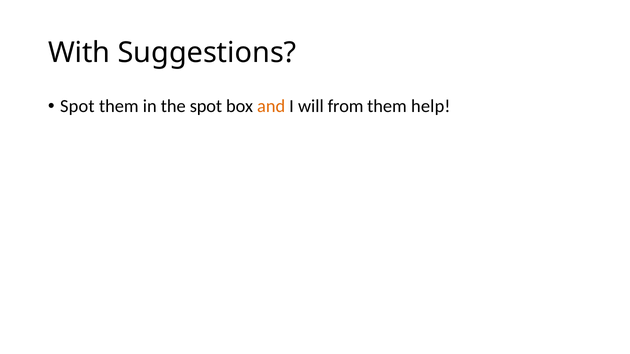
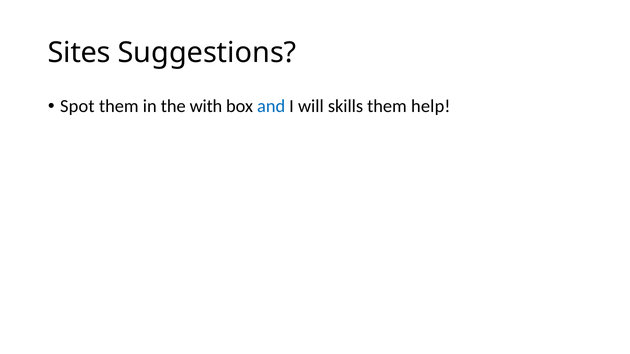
With: With -> Sites (79, 53)
the spot: spot -> with (206, 107)
and colour: orange -> blue (271, 107)
from: from -> skills (345, 107)
